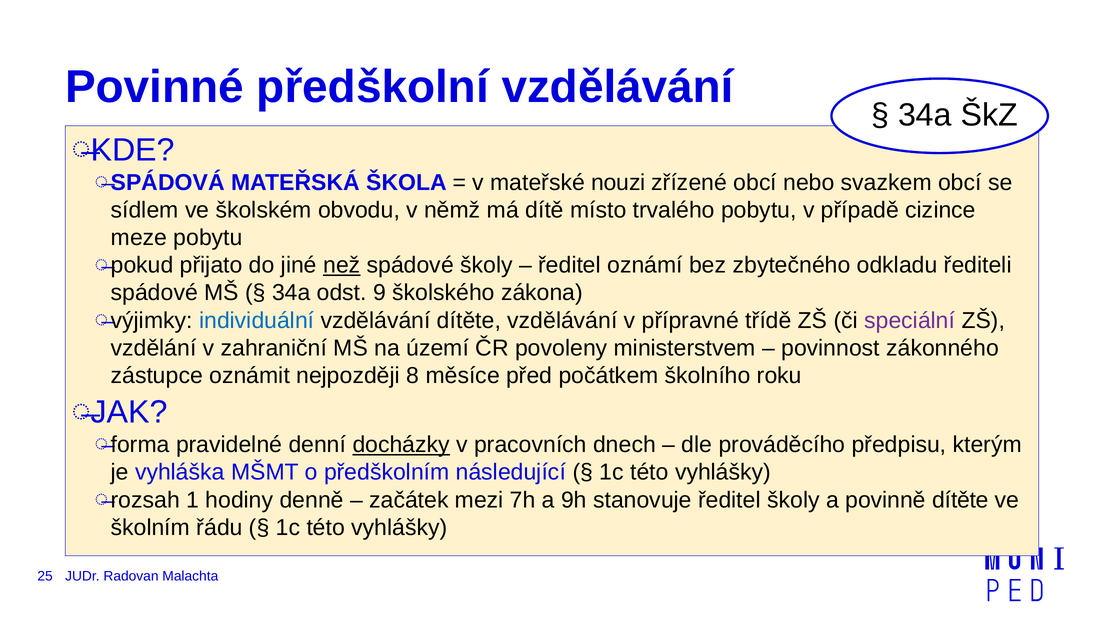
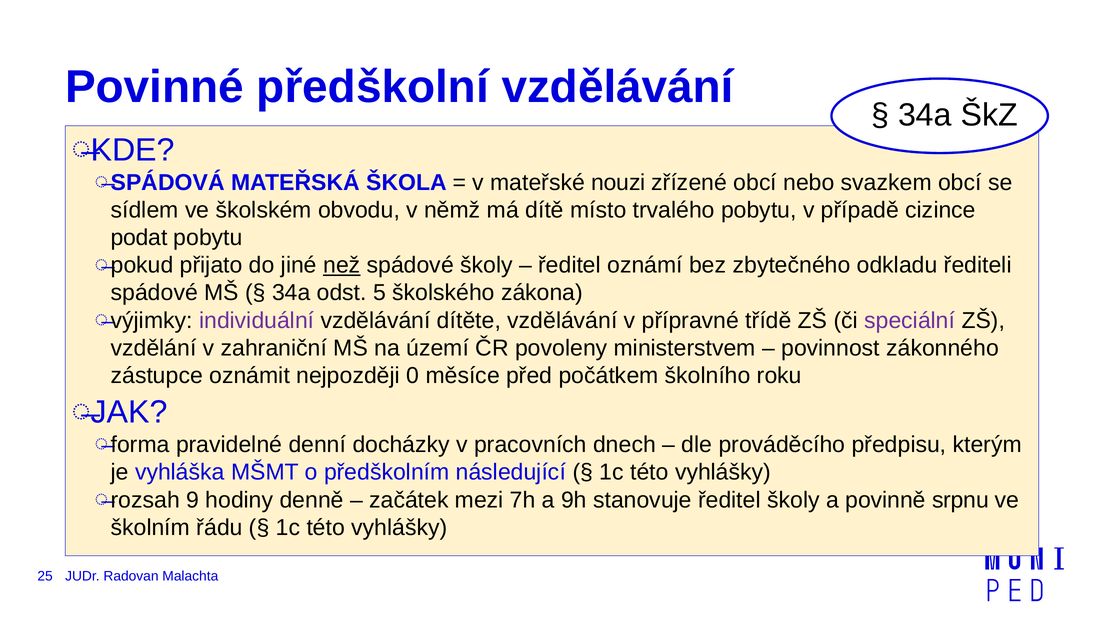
meze: meze -> podat (139, 238)
9: 9 -> 5 (380, 293)
individuální colour: blue -> purple (257, 320)
8: 8 -> 0 (413, 376)
docházky underline: present -> none (401, 445)
1: 1 -> 9 (193, 500)
povinně dítěte: dítěte -> srpnu (961, 500)
